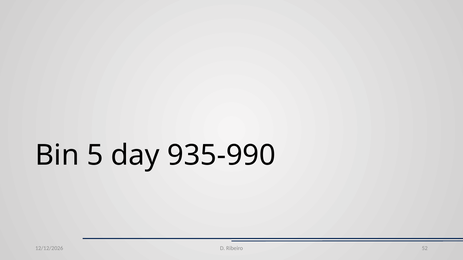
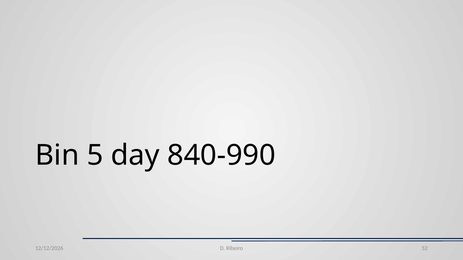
935-990: 935-990 -> 840-990 (221, 156)
